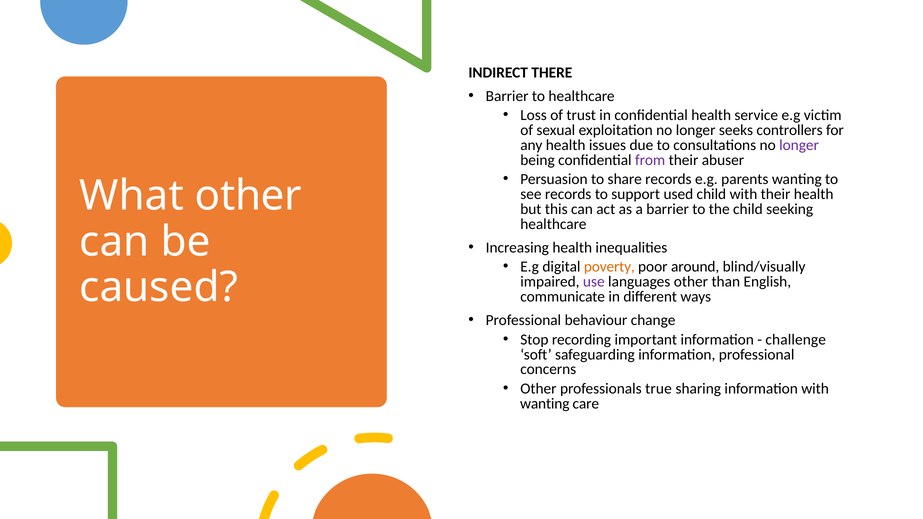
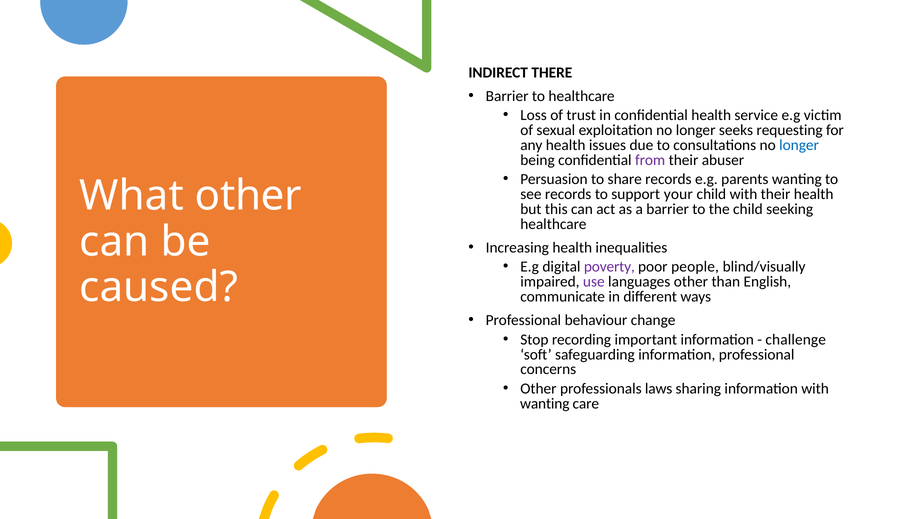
controllers: controllers -> requesting (790, 130)
longer colour: purple -> blue (799, 145)
used: used -> your (678, 194)
poverty colour: orange -> purple (609, 267)
around: around -> people (695, 267)
true: true -> laws (659, 389)
